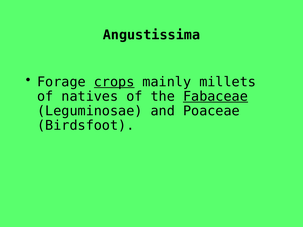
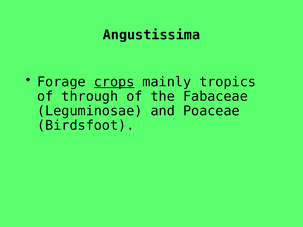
millets: millets -> tropics (228, 82)
natives: natives -> through (90, 96)
Fabaceae underline: present -> none (215, 96)
